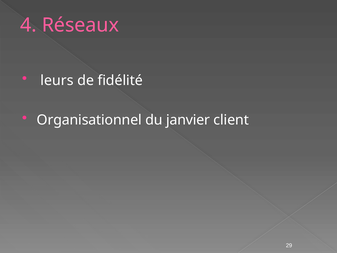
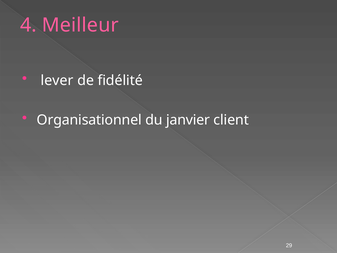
Réseaux: Réseaux -> Meilleur (80, 25)
leurs: leurs -> lever (57, 80)
